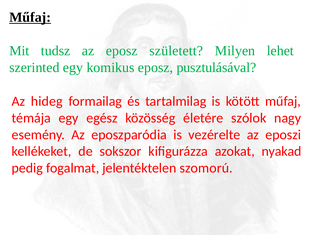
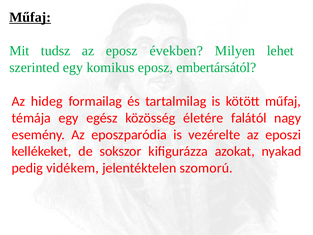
született: született -> években (176, 51)
pusztulásával: pusztulásával -> embertársától (216, 67)
szólok: szólok -> falától (249, 118)
fogalmat: fogalmat -> vidékem (73, 168)
